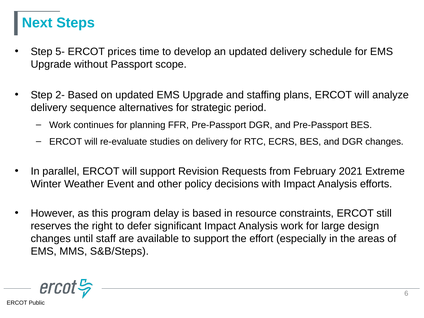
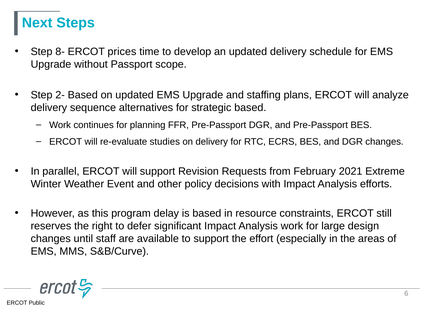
5-: 5- -> 8- (60, 52)
strategic period: period -> based (250, 108)
S&B/Steps: S&B/Steps -> S&B/Curve (119, 251)
